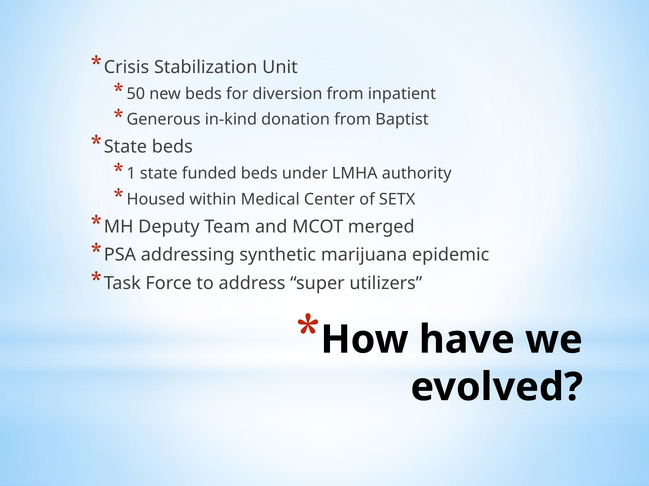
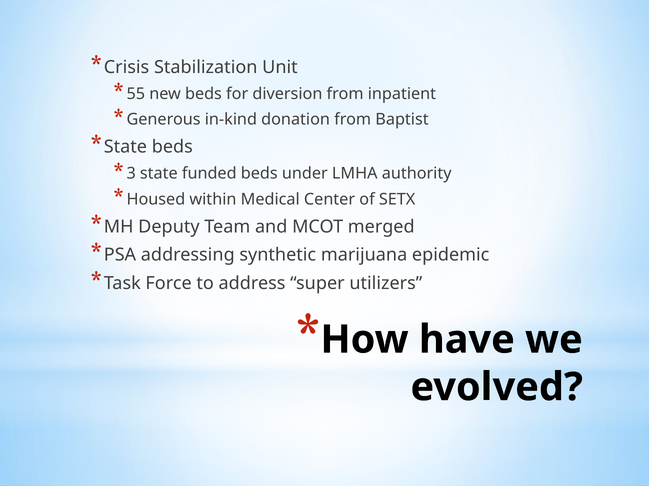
50: 50 -> 55 (136, 94)
1: 1 -> 3 (131, 174)
